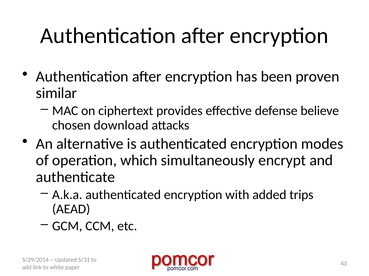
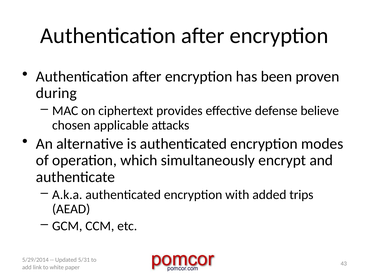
similar: similar -> during (56, 93)
download: download -> applicable (121, 126)
